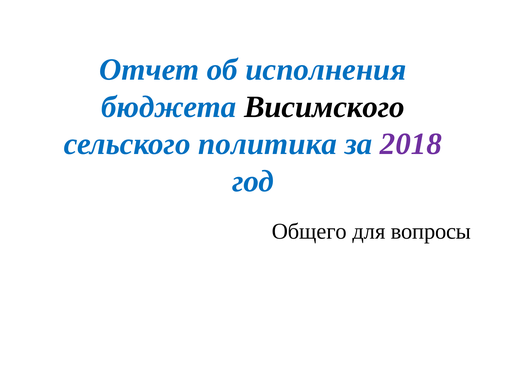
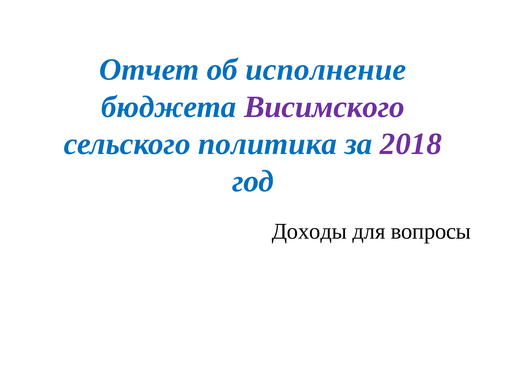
исполнения: исполнения -> исполнение (326, 70)
Висимского colour: black -> purple (324, 107)
Общего: Общего -> Доходы (309, 231)
